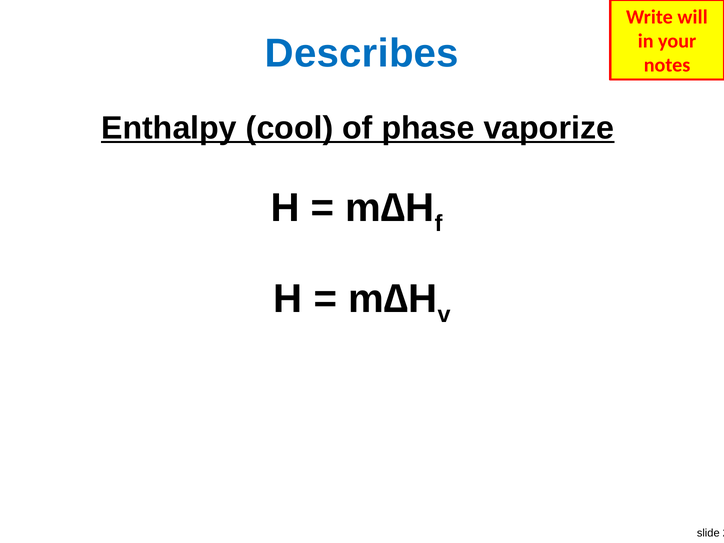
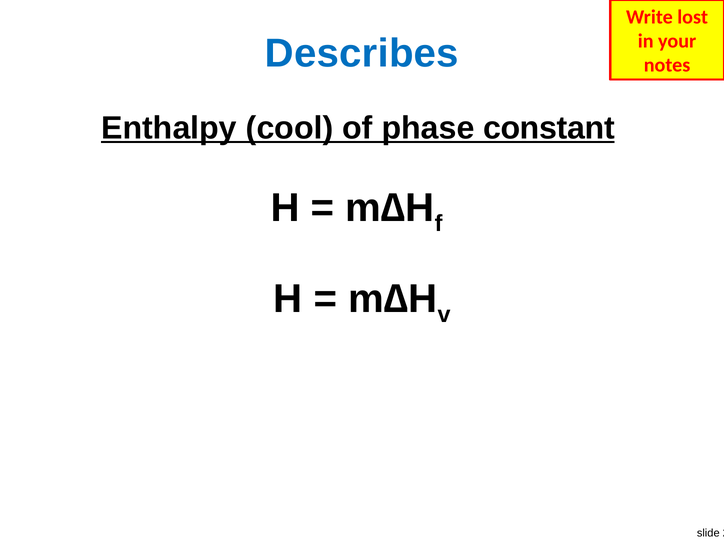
will: will -> lost (693, 17)
vaporize: vaporize -> constant (549, 128)
